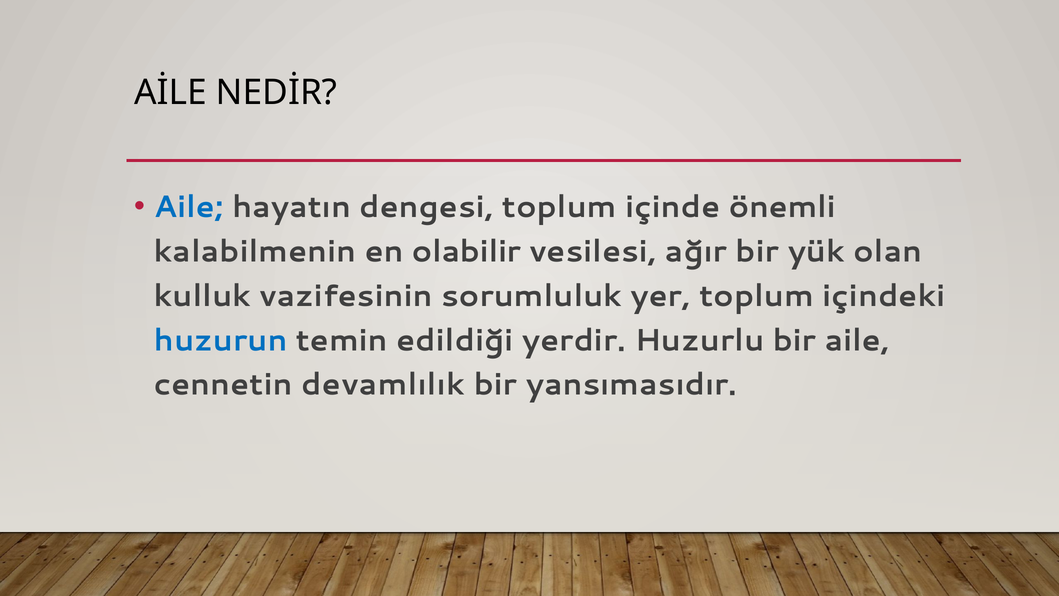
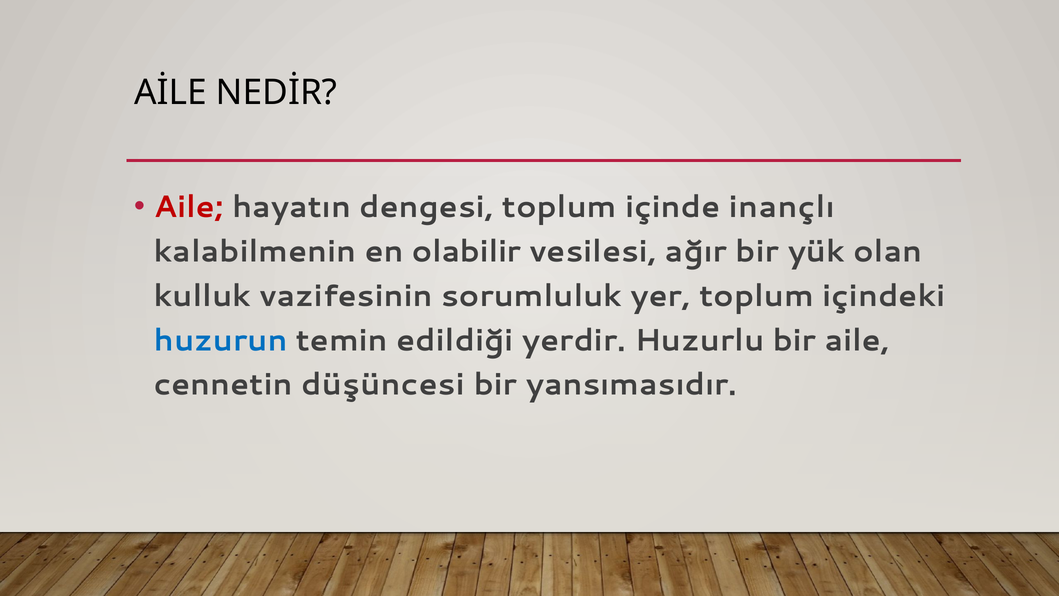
Aile colour: blue -> red (189, 207)
önemli: önemli -> inançlı (782, 207)
devamlılık: devamlılık -> düşüncesi (383, 385)
